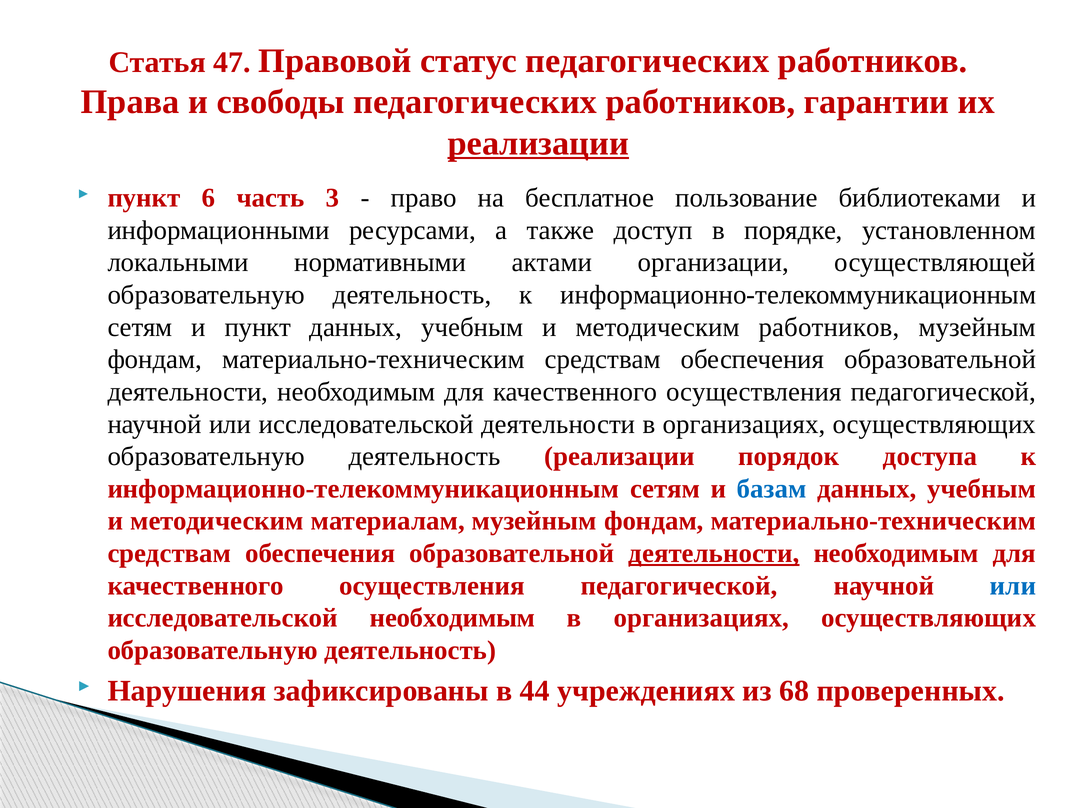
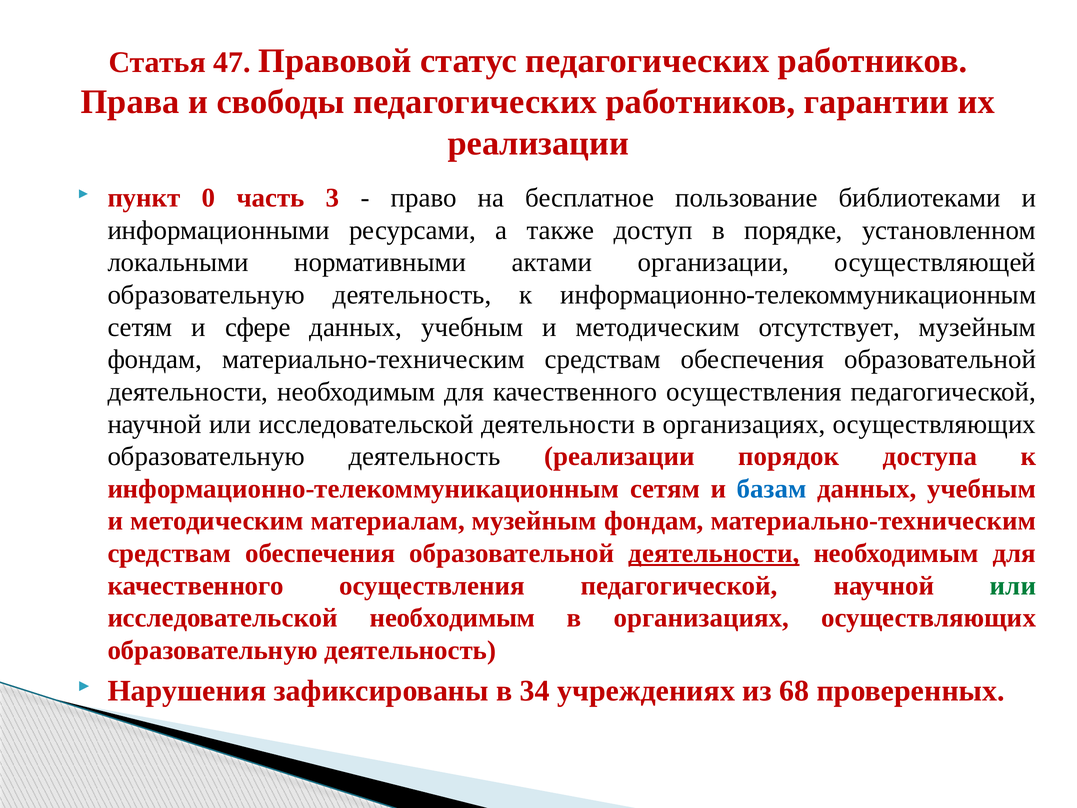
реализации underline: present -> none (538, 143)
6: 6 -> 0 (209, 198)
и пункт: пункт -> сфере (258, 327)
методическим работников: работников -> отсутствует (829, 327)
или colour: blue -> green (1013, 586)
44: 44 -> 34 (535, 690)
